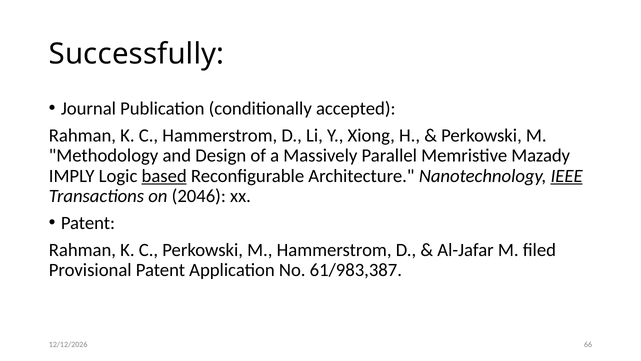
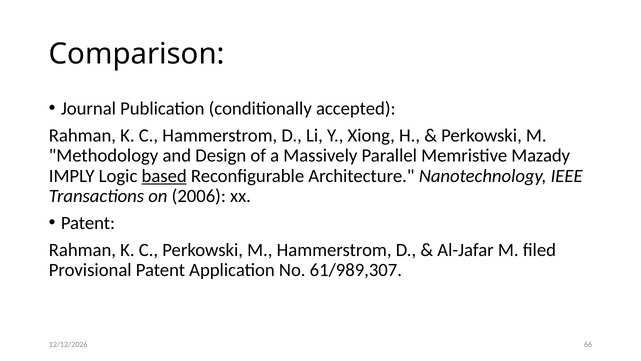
Successfully: Successfully -> Comparison (137, 54)
IEEE underline: present -> none (567, 176)
2046: 2046 -> 2006 (199, 196)
61/983,387: 61/983,387 -> 61/989,307 (356, 270)
